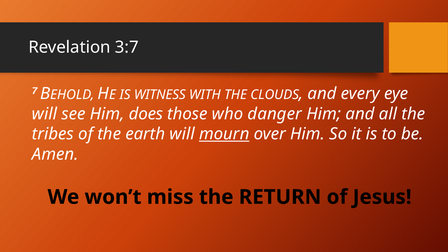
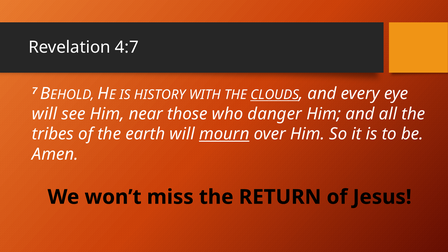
3:7: 3:7 -> 4:7 (127, 47)
WITNESS: WITNESS -> HISTORY (160, 95)
CLOUDS underline: none -> present (275, 95)
does: does -> near (146, 114)
